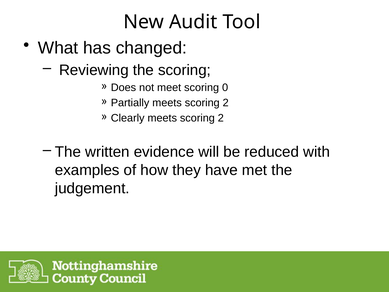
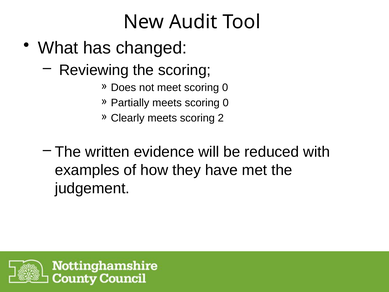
Partially meets scoring 2: 2 -> 0 (226, 103)
